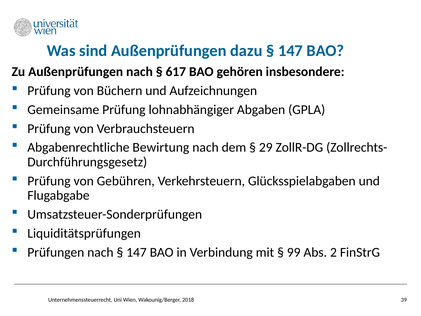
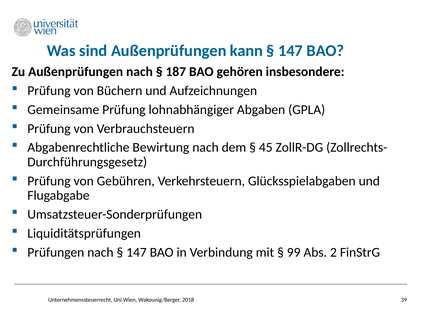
dazu: dazu -> kann (246, 51)
617: 617 -> 187 (176, 72)
29: 29 -> 45 (266, 147)
